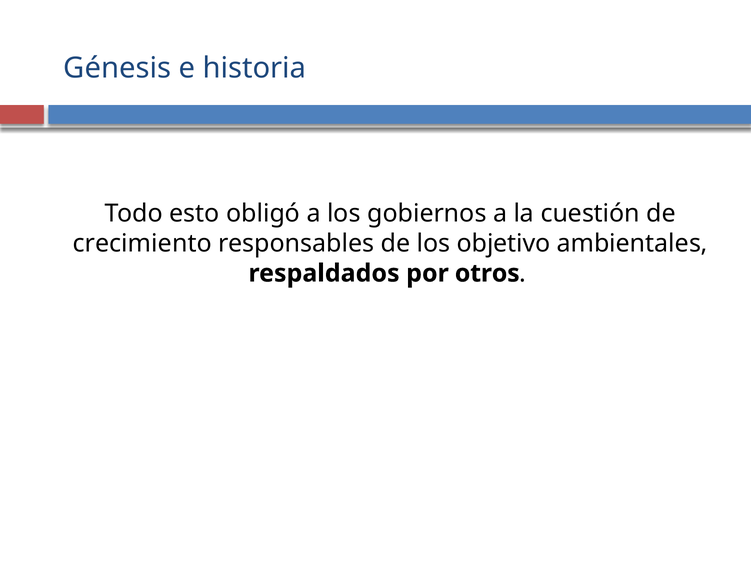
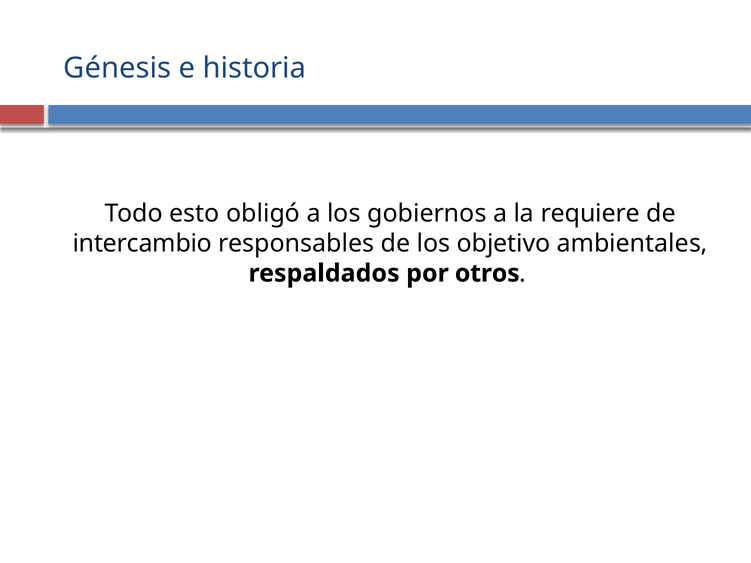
cuestión: cuestión -> requiere (590, 213)
crecimiento: crecimiento -> intercambio (142, 243)
